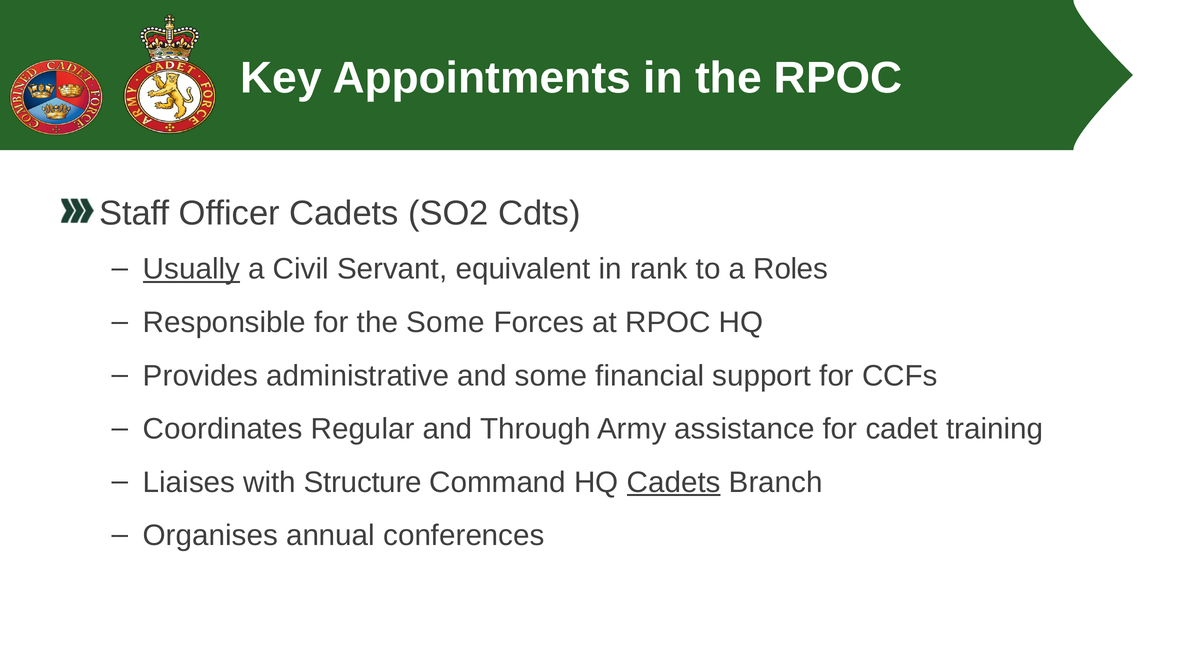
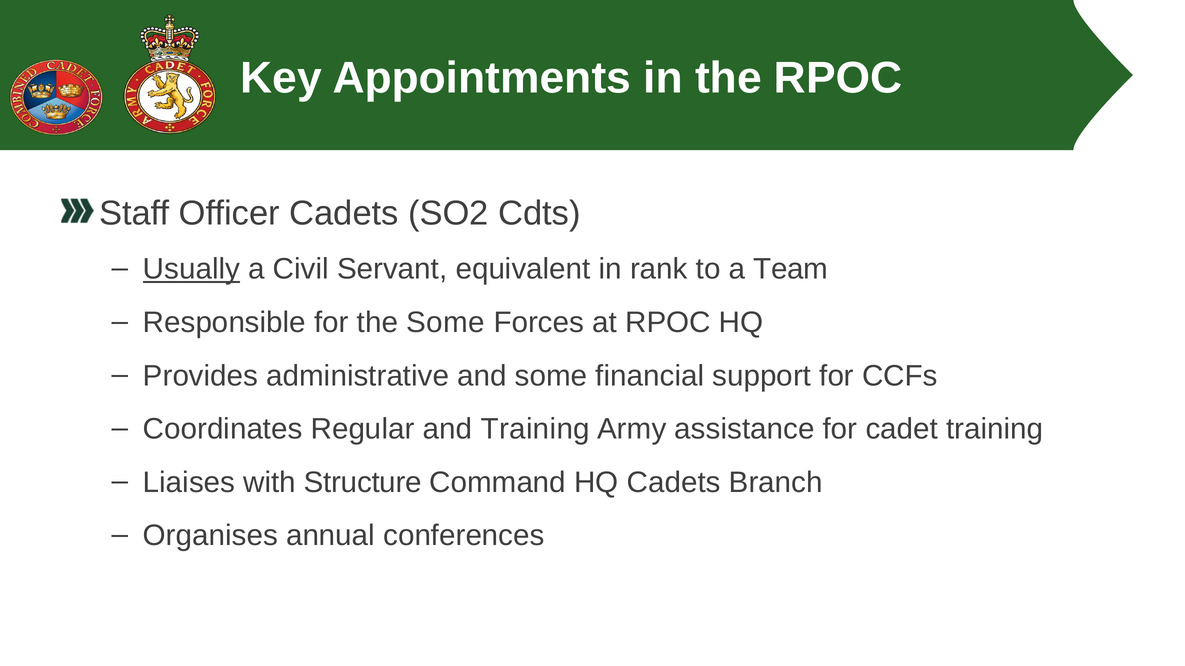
Roles: Roles -> Team (791, 269)
and Through: Through -> Training (535, 429)
Cadets underline: present -> none (674, 483)
